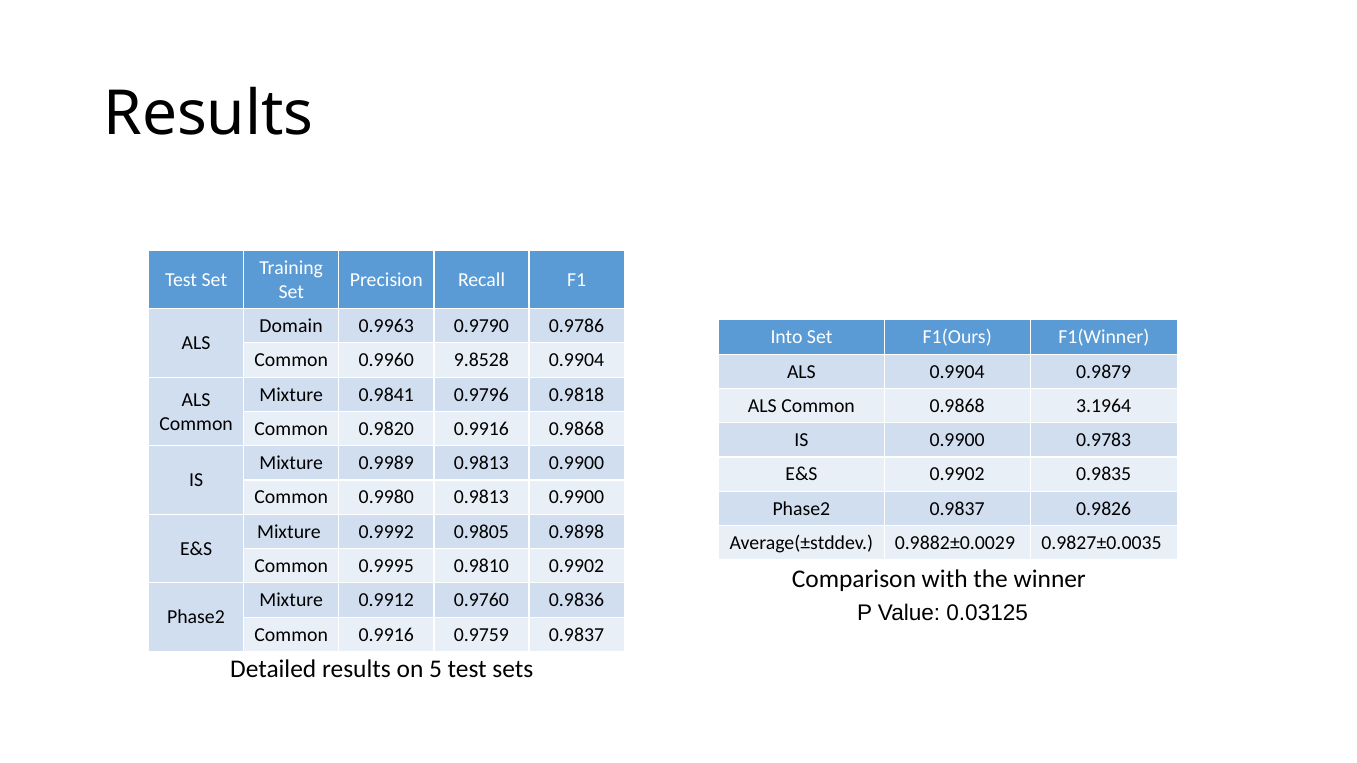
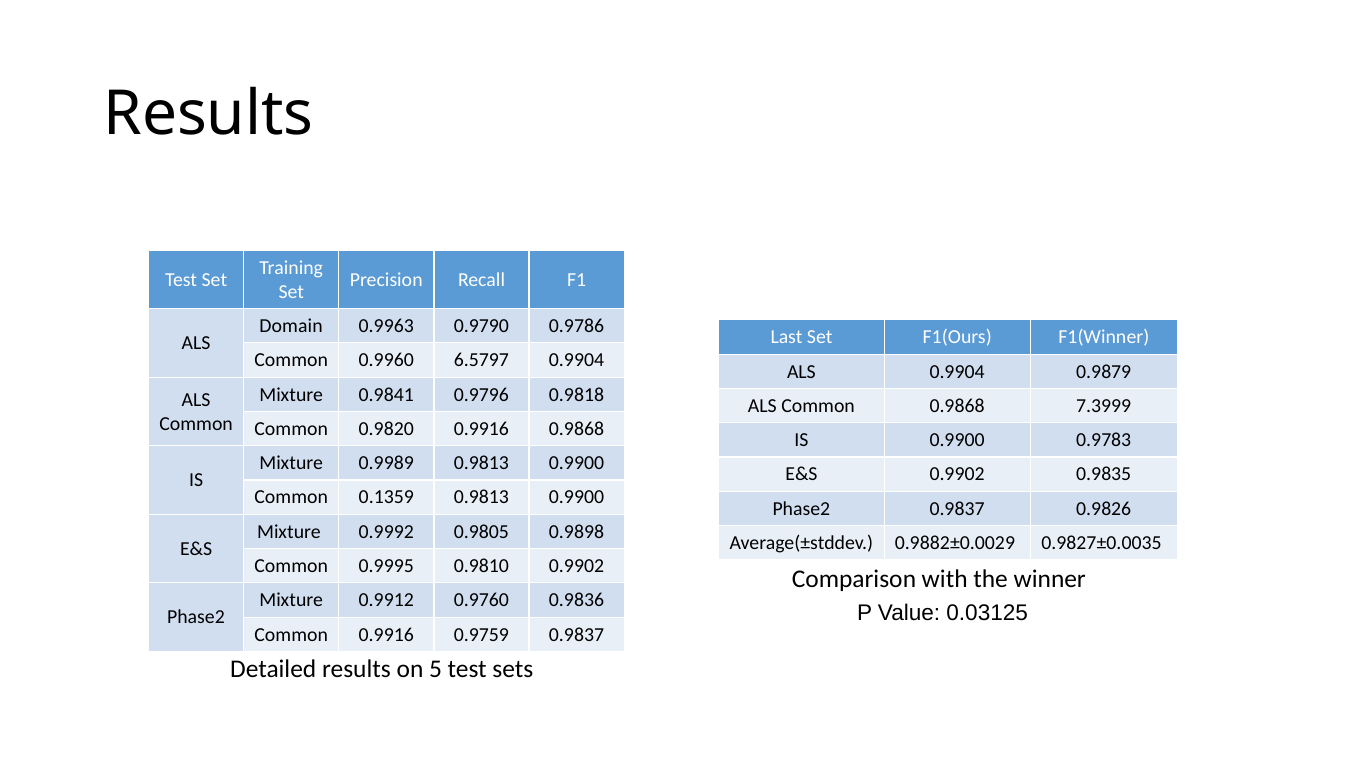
Into: Into -> Last (787, 337)
9.8528: 9.8528 -> 6.5797 (481, 360)
3.1964: 3.1964 -> 7.3999 (1104, 406)
0.9980: 0.9980 -> 0.1359 (386, 498)
